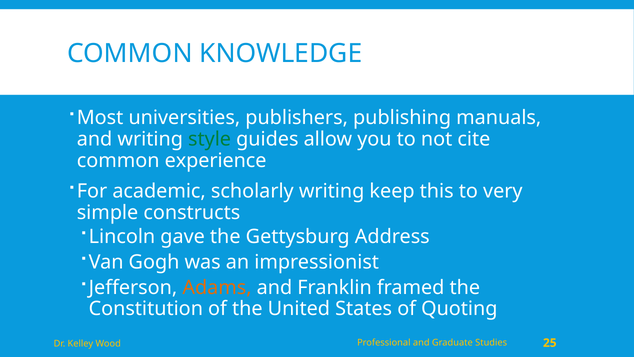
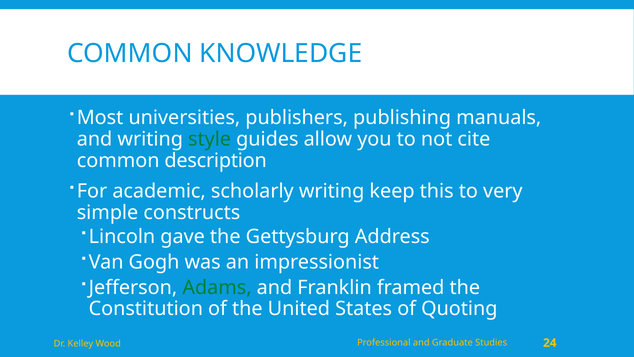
experience: experience -> description (216, 160)
Adams colour: orange -> green (217, 287)
25: 25 -> 24 (550, 343)
